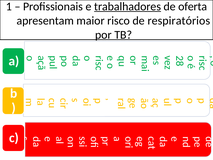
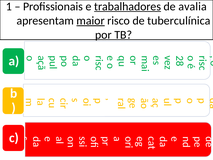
oferta: oferta -> avalia (193, 6)
maior underline: none -> present (91, 21)
respiratórios: respiratórios -> tuberculínica (179, 21)
